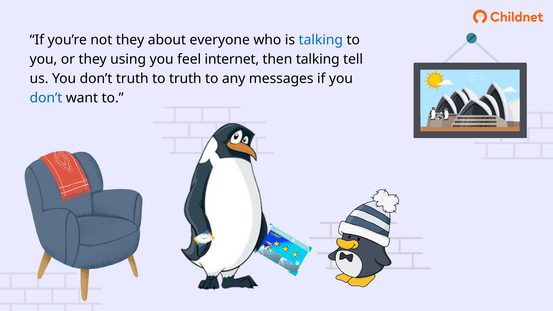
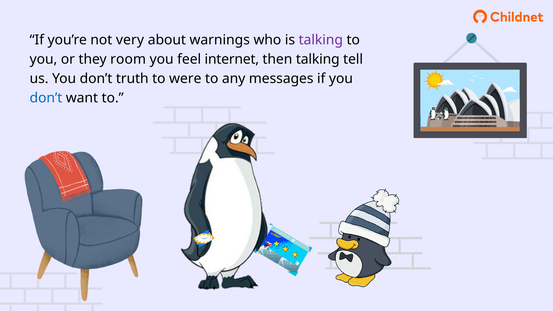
not they: they -> very (130, 40)
everyone: everyone -> warnings (220, 40)
talking colour: blue -> purple (321, 40)
using: using -> room (128, 59)
to truth: truth -> were (185, 79)
